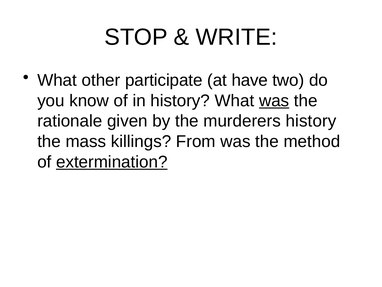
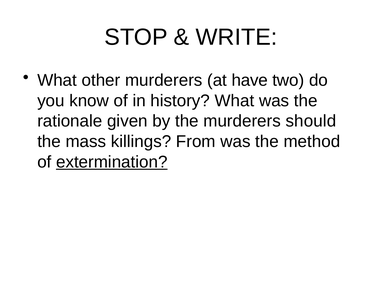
other participate: participate -> murderers (164, 80)
was underline: present -> none (274, 101)
murderers history: history -> should (311, 121)
